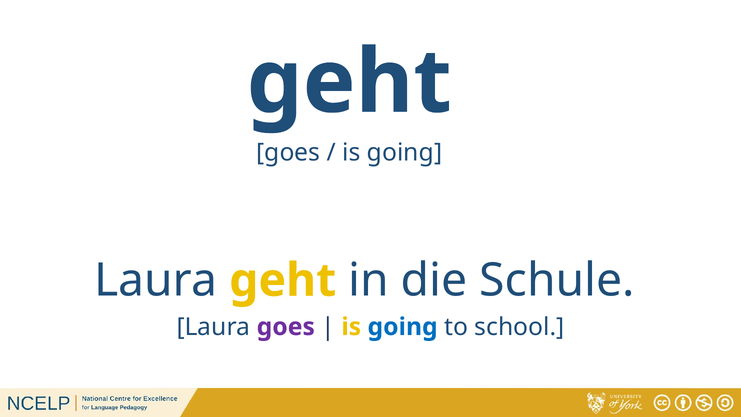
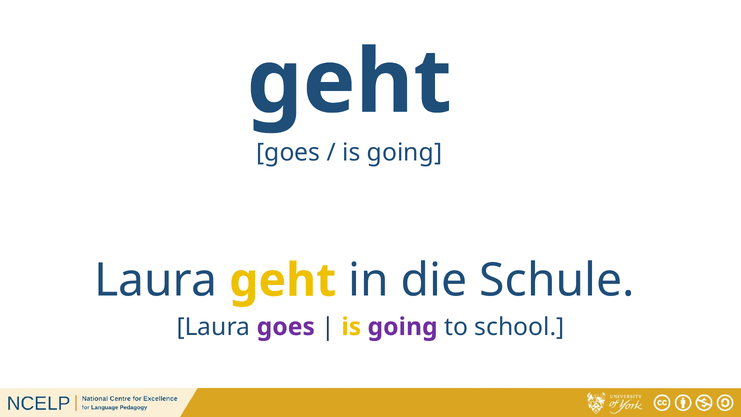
going colour: blue -> purple (403, 327)
